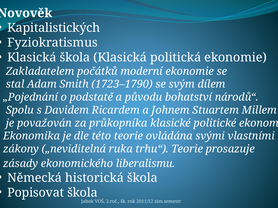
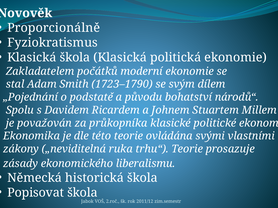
Kapitalistických: Kapitalistických -> Proporcionálně (54, 28)
